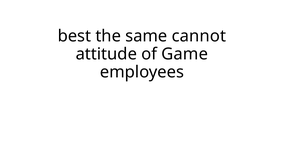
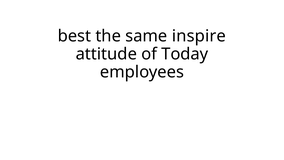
cannot: cannot -> inspire (199, 36)
Game: Game -> Today (185, 54)
